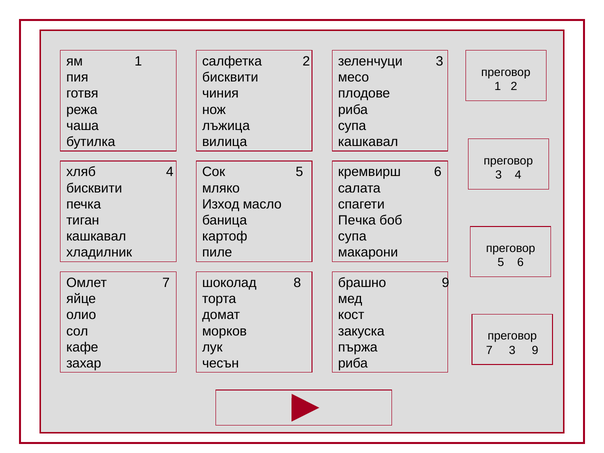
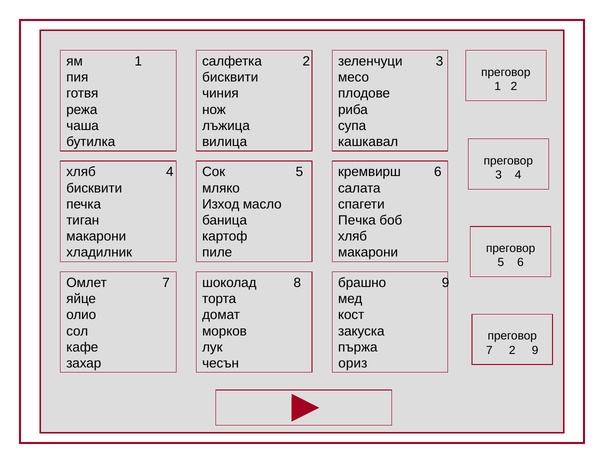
кашкавал: кашкавал -> макарони (96, 236)
супа: супа -> хляб (352, 236)
7 3: 3 -> 2 (512, 350)
риба: риба -> ориз (353, 363)
